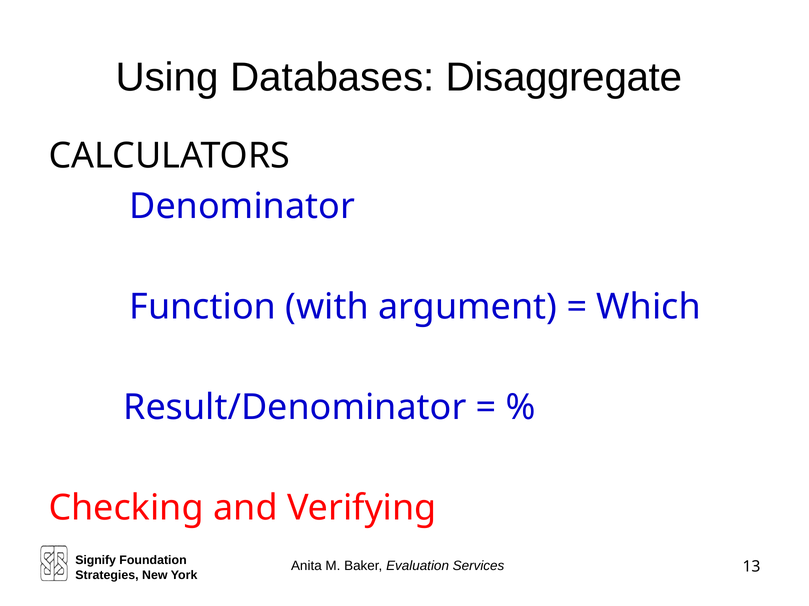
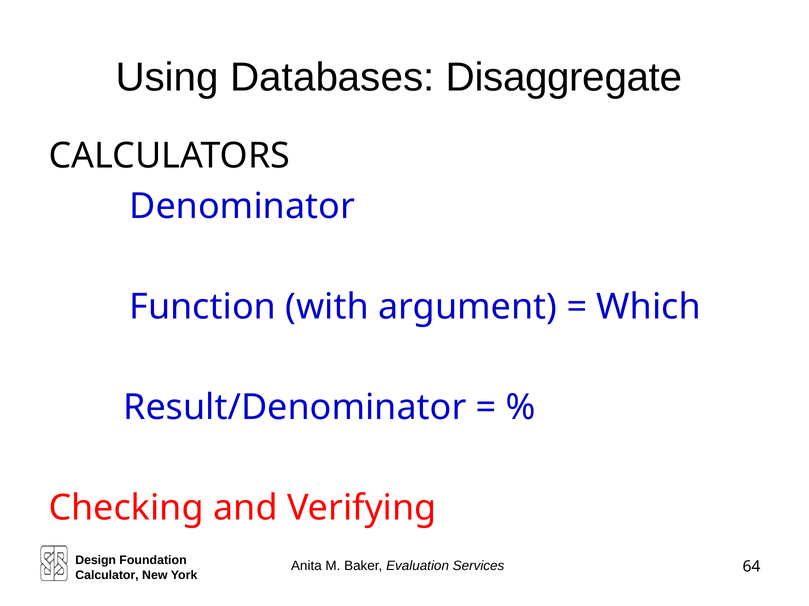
Signify: Signify -> Design (96, 561)
Strategies: Strategies -> Calculator (107, 576)
13: 13 -> 64 (752, 567)
